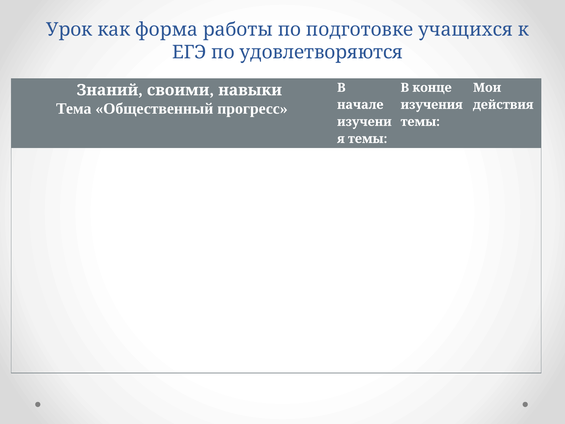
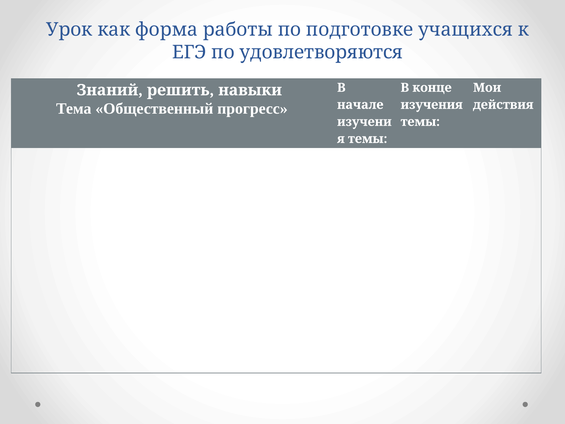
своими: своими -> решить (181, 90)
